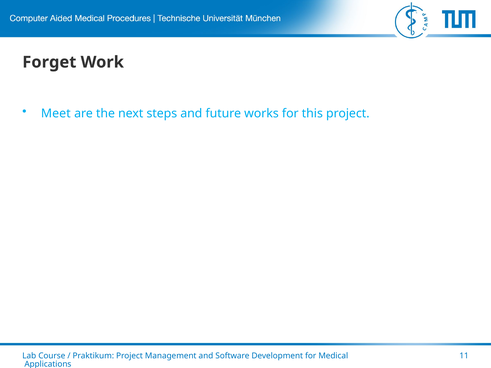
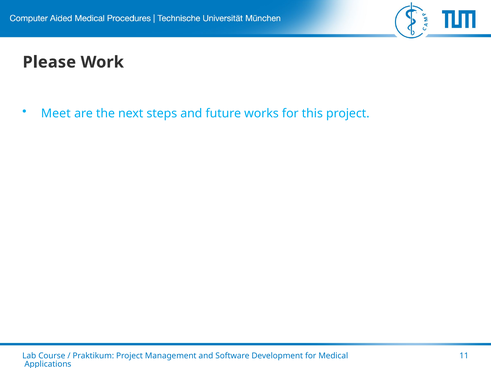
Forget: Forget -> Please (49, 62)
